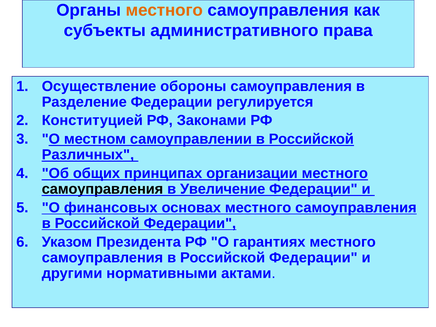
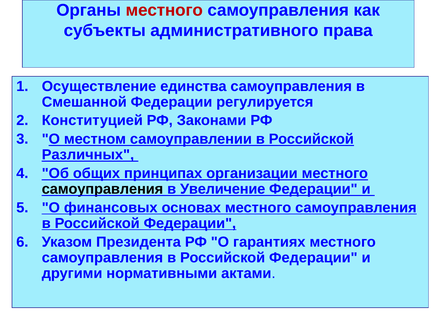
местного colour: orange -> red (164, 10)
обороны: обороны -> единства (193, 86)
Разделение: Разделение -> Смешанной (84, 102)
